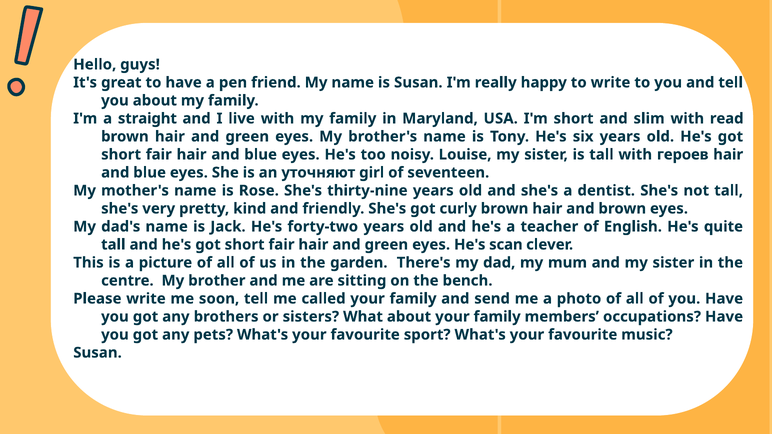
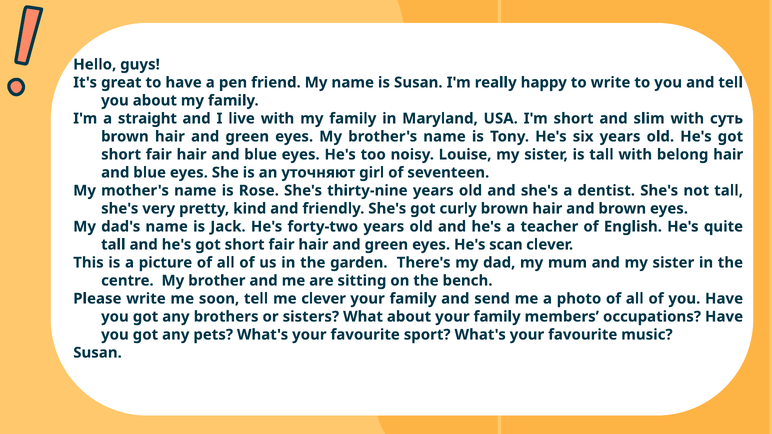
read: read -> суть (727, 119)
героев: героев -> belong (683, 155)
me called: called -> clever (324, 299)
